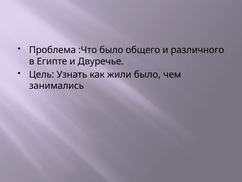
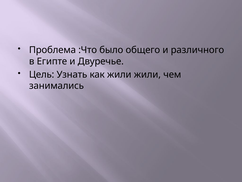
жили было: было -> жили (147, 74)
